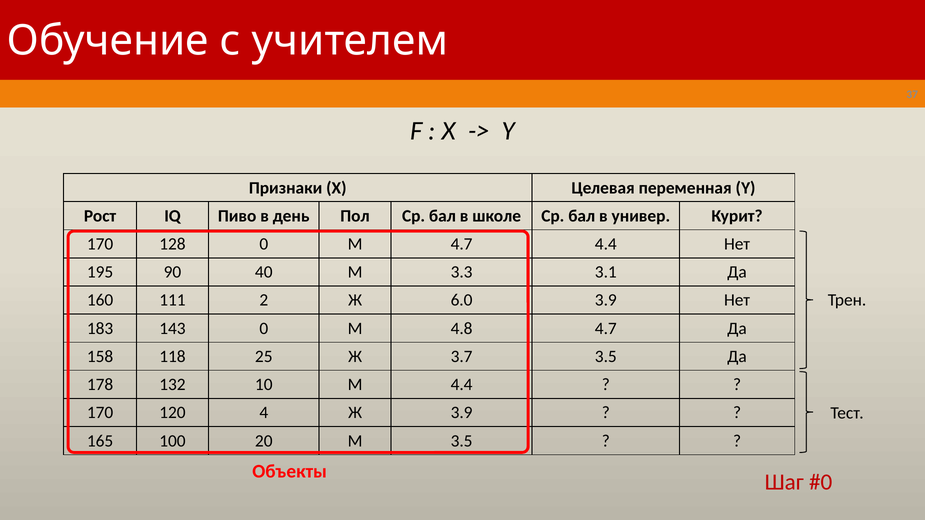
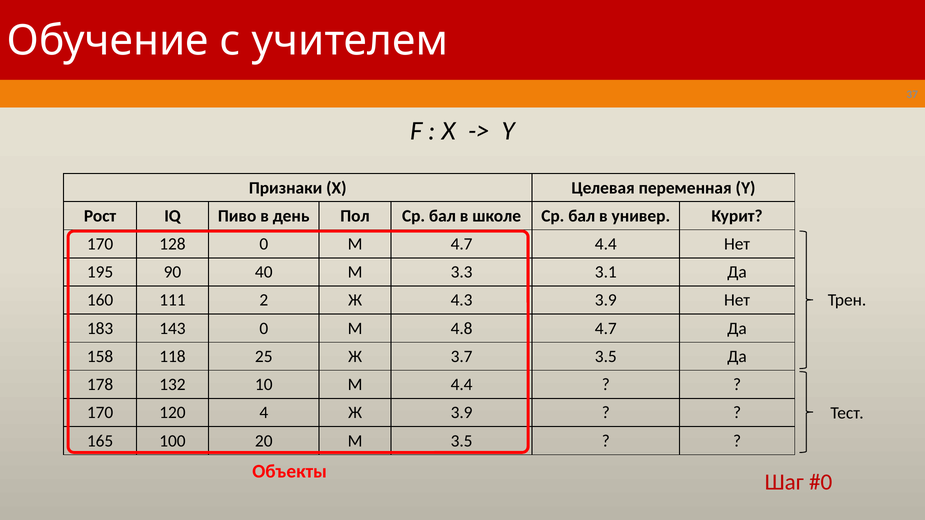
6.0: 6.0 -> 4.3 (462, 300)
